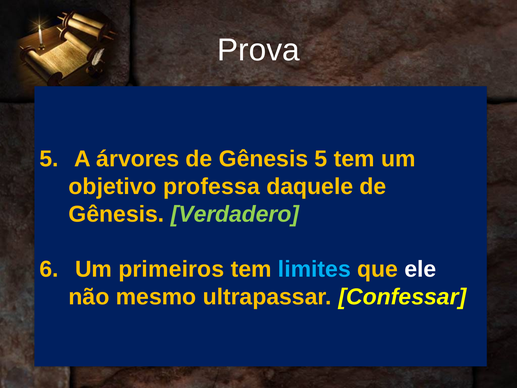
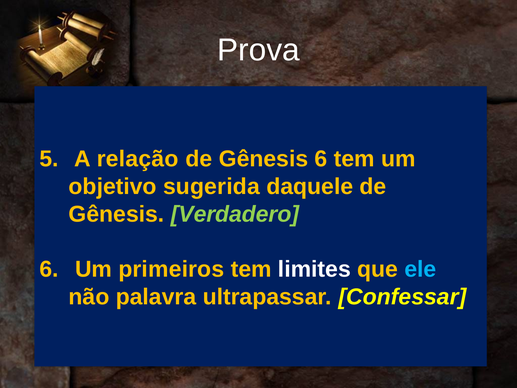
árvores: árvores -> relação (138, 159)
Gênesis 5: 5 -> 6 (321, 159)
professa: professa -> sugerida (211, 186)
limites colour: light blue -> white (314, 269)
ele colour: white -> light blue (420, 269)
mesmo: mesmo -> palavra (156, 297)
